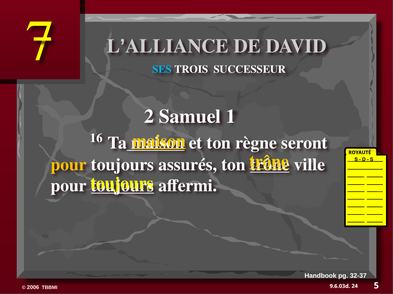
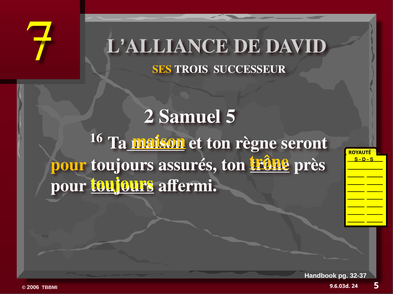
SES colour: light blue -> yellow (162, 70)
Samuel 1: 1 -> 5 (231, 117)
ville: ville -> près (310, 165)
